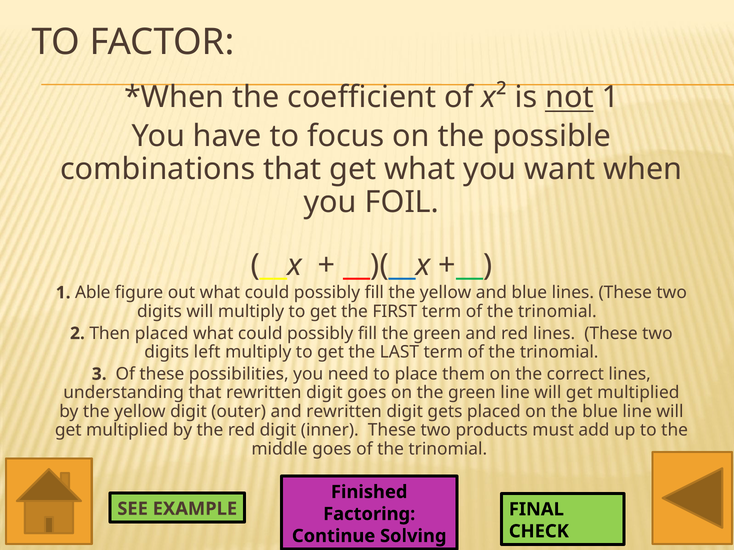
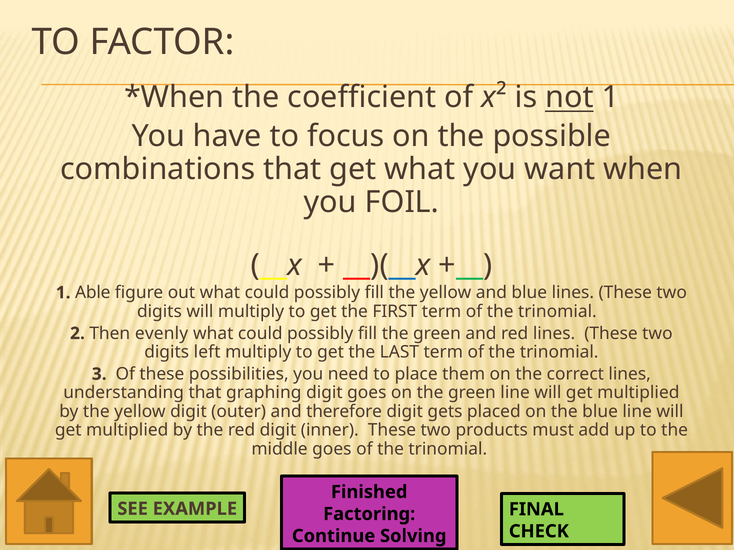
Then placed: placed -> evenly (162, 334)
that rewritten: rewritten -> graphing (264, 393)
and rewritten: rewritten -> therefore (344, 412)
